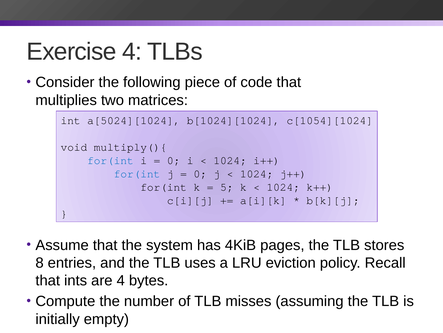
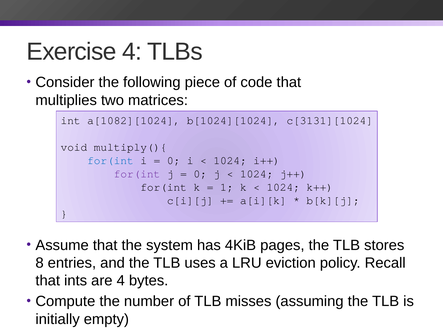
a[5024][1024: a[5024][1024 -> a[1082][1024 (134, 120)
c[1054][1024: c[1054][1024 -> c[3131][1024 (330, 120)
for(int colour: blue -> purple (137, 173)
5: 5 -> 1 (227, 187)
